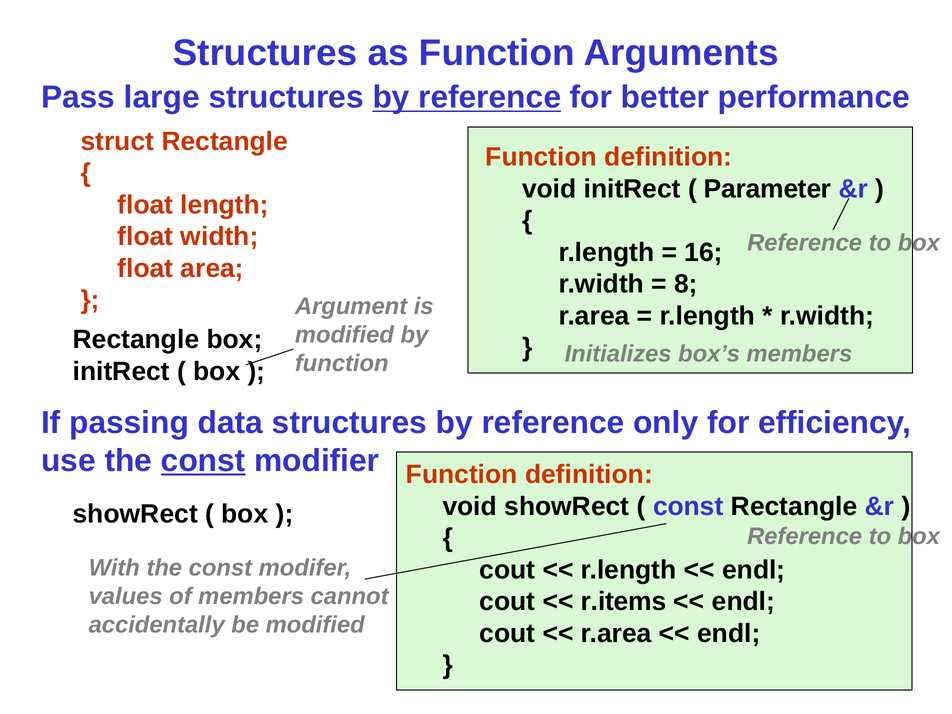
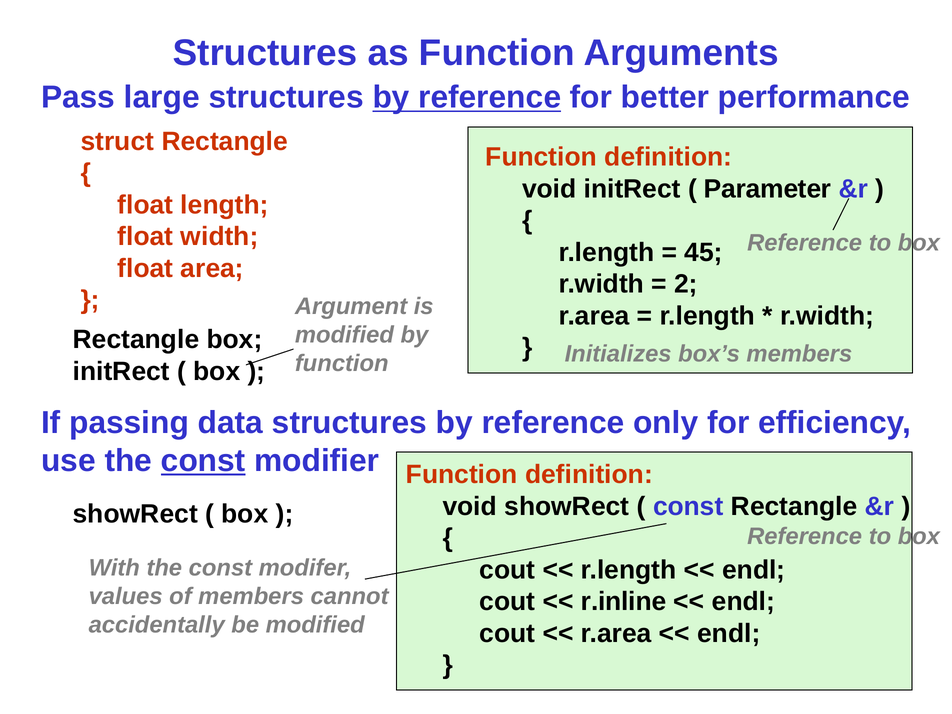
16: 16 -> 45 (704, 253)
8: 8 -> 2 (686, 284)
r.items: r.items -> r.inline (624, 602)
